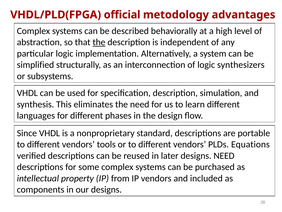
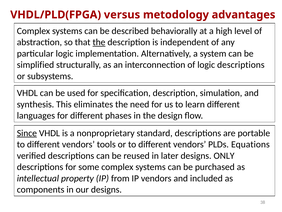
official: official -> versus (122, 15)
logic synthesizers: synthesizers -> descriptions (241, 65)
Since underline: none -> present (27, 133)
designs NEED: NEED -> ONLY (224, 155)
